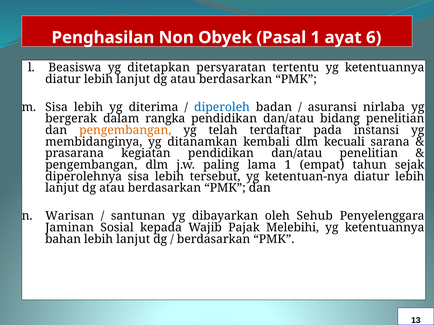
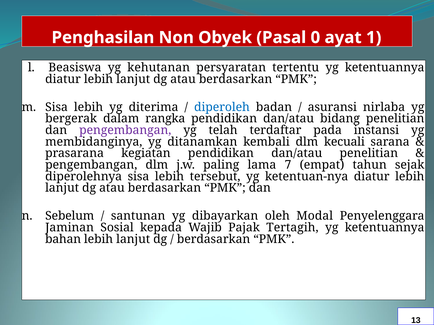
Pasal 1: 1 -> 0 (315, 38)
6: 6 -> 1 (374, 38)
ditetapkan: ditetapkan -> kehutanan (159, 68)
pengembangan colour: orange -> purple (125, 130)
lama 1: 1 -> 7 (288, 165)
Warisan: Warisan -> Sebelum (70, 216)
Sehub: Sehub -> Modal (315, 216)
Melebihi: Melebihi -> Tertagih (292, 228)
